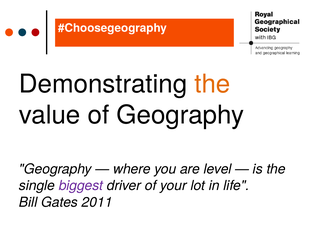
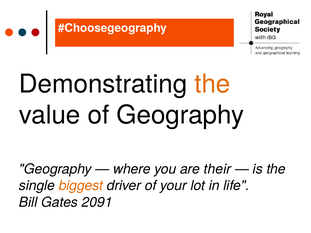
level: level -> their (217, 169)
biggest colour: purple -> orange (81, 186)
2011: 2011 -> 2091 (97, 202)
